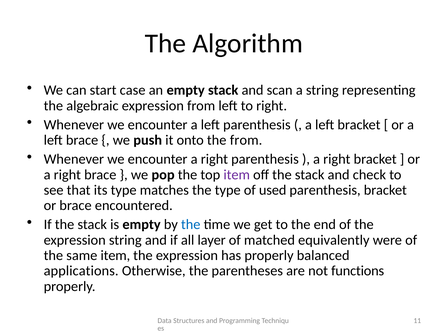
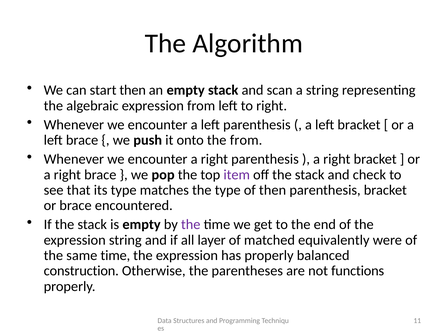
start case: case -> then (133, 90)
of used: used -> then (273, 190)
the colour: blue -> purple (191, 225)
same item: item -> time (115, 255)
applications: applications -> construction (81, 271)
